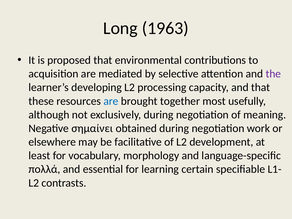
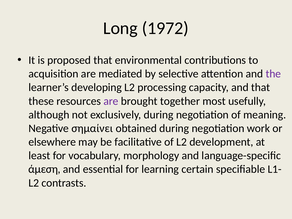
1963: 1963 -> 1972 (165, 28)
are colour: blue -> purple (111, 101)
πολλά: πολλά -> άμεση (45, 169)
